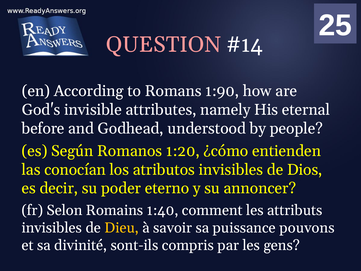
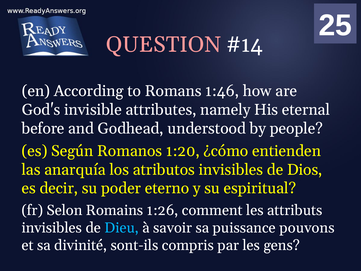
1:90: 1:90 -> 1:46 (222, 91)
conocían: conocían -> anarquía (75, 170)
annoncer: annoncer -> espiritual (260, 188)
1:40: 1:40 -> 1:26 (162, 210)
Dieu colour: yellow -> light blue (122, 228)
